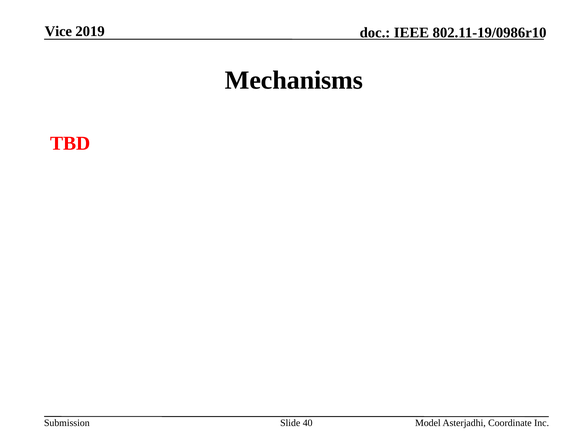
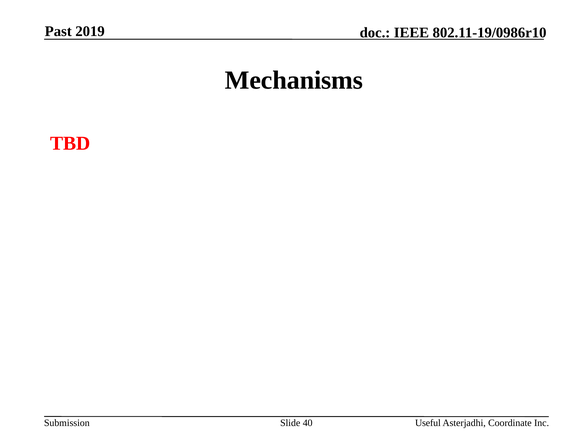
Vice: Vice -> Past (58, 31)
Model: Model -> Useful (428, 423)
